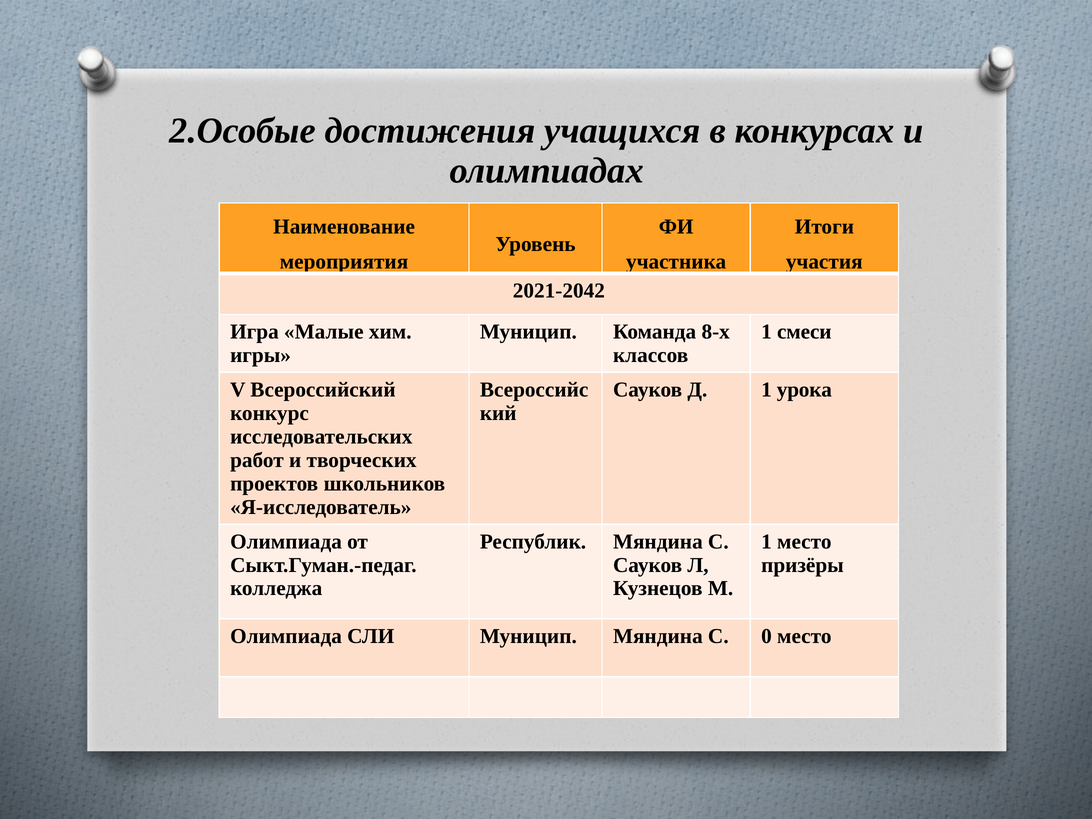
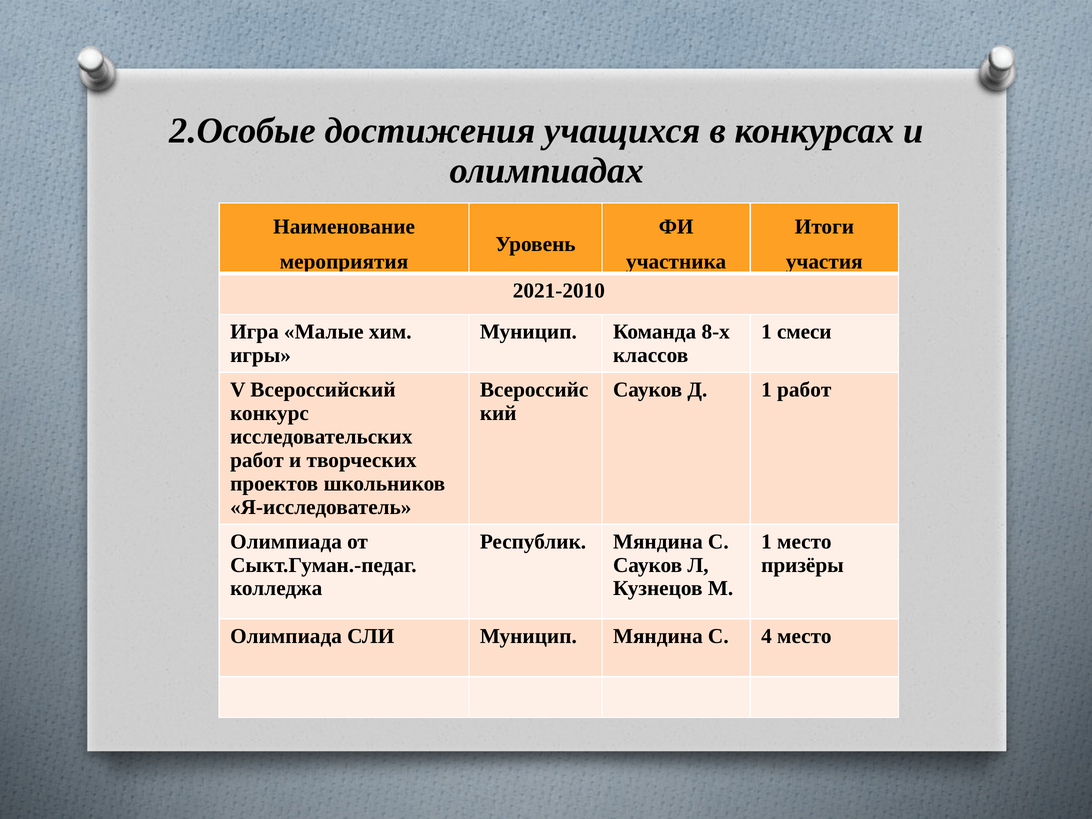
2021-2042: 2021-2042 -> 2021-2010 (559, 291)
1 урока: урока -> работ (804, 390)
0: 0 -> 4 (767, 636)
